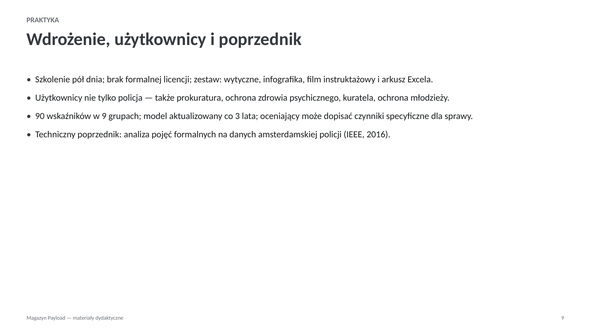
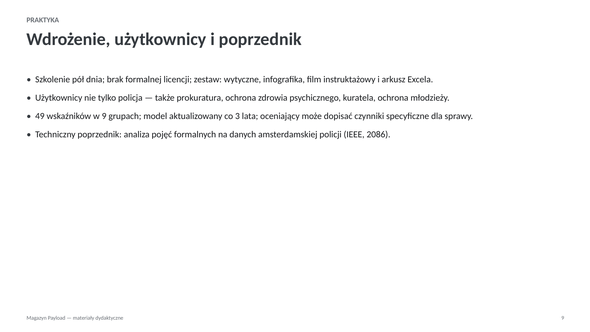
90: 90 -> 49 (40, 116)
2016: 2016 -> 2086 (379, 134)
